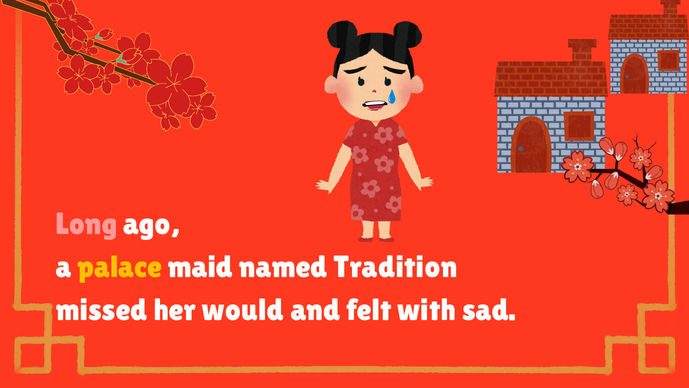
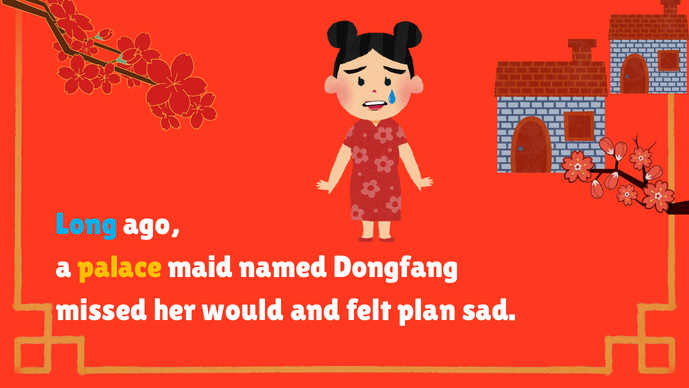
Long colour: pink -> light blue (87, 224)
Tradition: Tradition -> Dongfang (396, 267)
with: with -> plan (427, 310)
